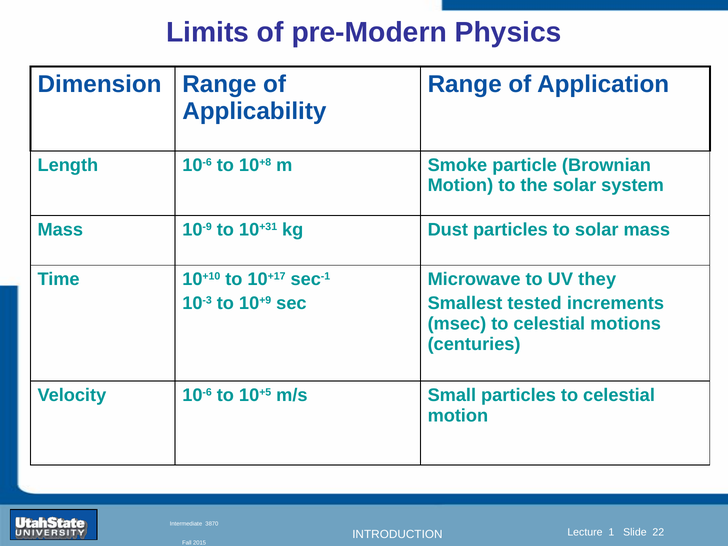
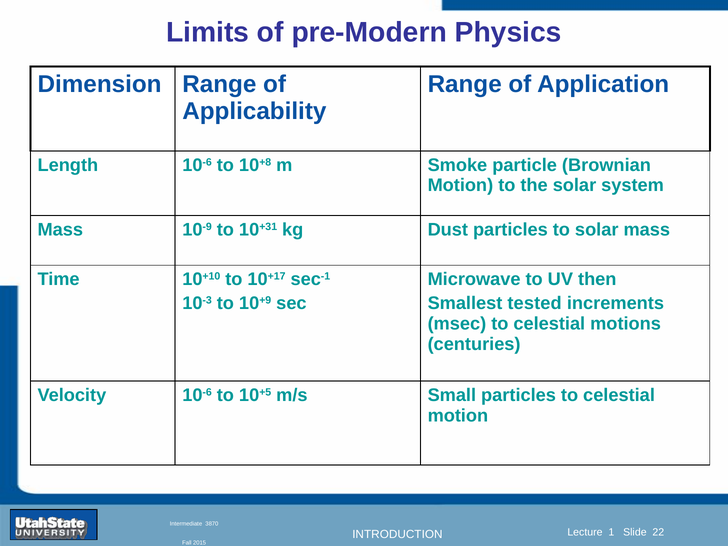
they: they -> then (597, 279)
